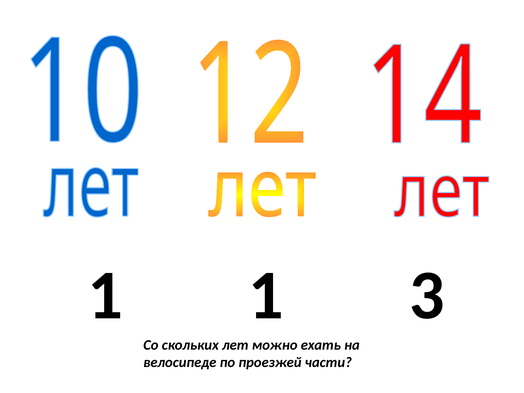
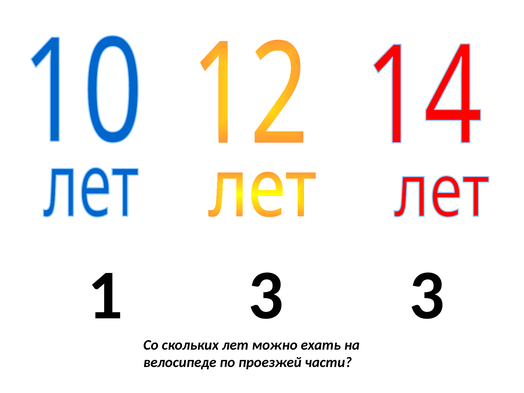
1 1: 1 -> 3 (266, 295)
